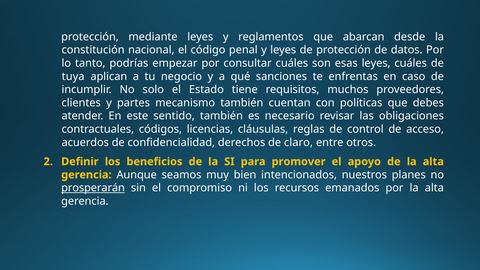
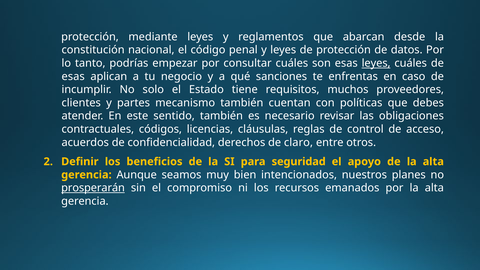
leyes underline: none -> present (376, 63)
tuya: tuya -> esas (73, 76)
promover: promover -> seguridad (299, 162)
